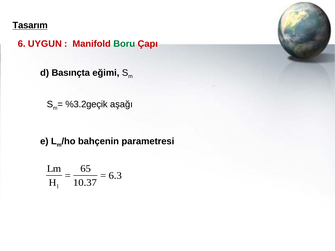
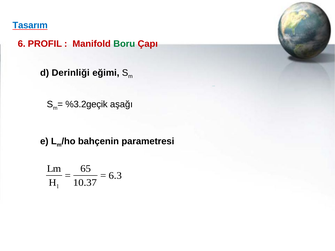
Tasarım colour: black -> blue (30, 25)
UYGUN: UYGUN -> PROFIL (45, 44)
Basınçta: Basınçta -> Derinliği (71, 73)
